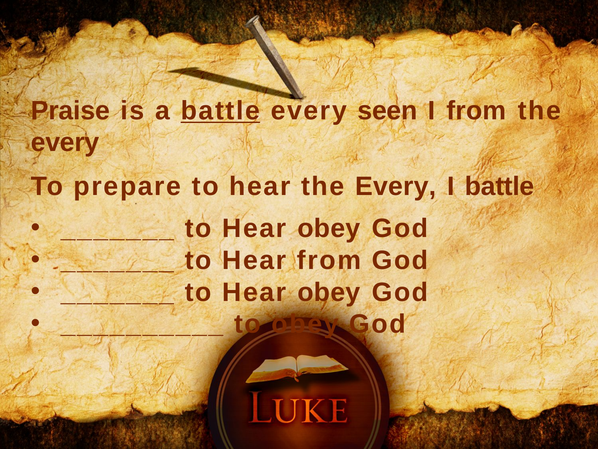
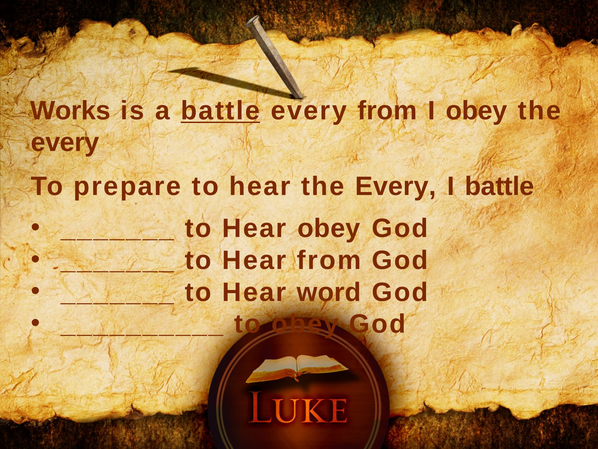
Praise: Praise -> Works (70, 110)
every seen: seen -> from (387, 110)
I from: from -> obey (477, 110)
obey: obey -> word (329, 292)
